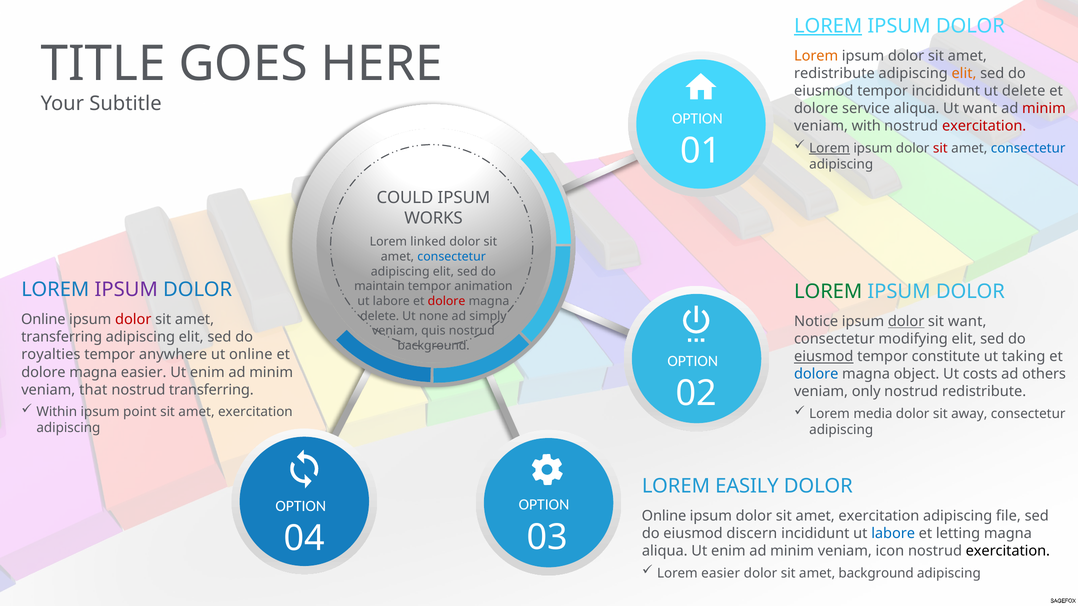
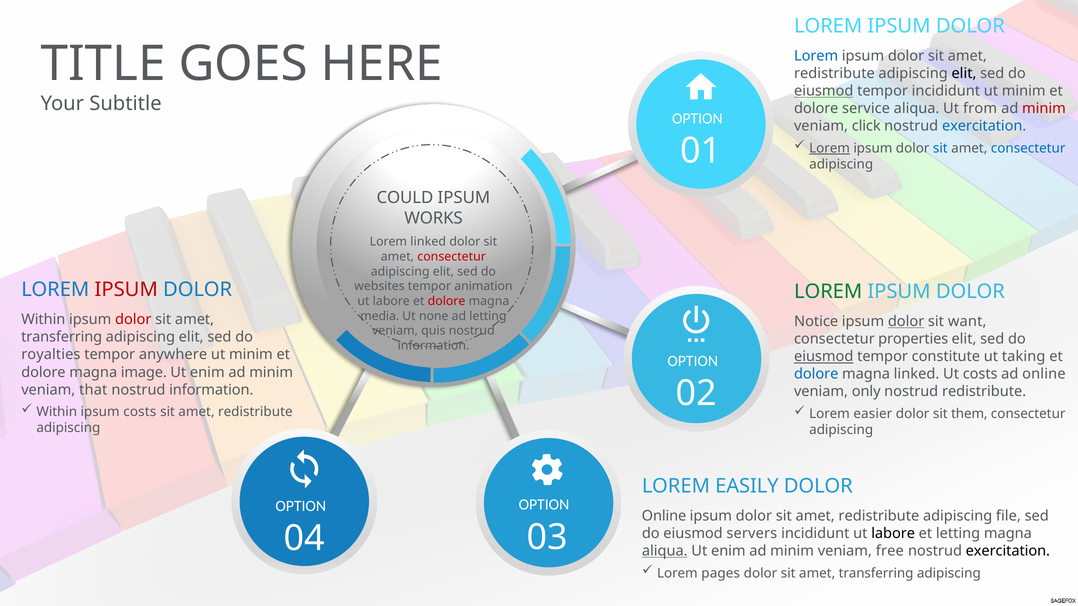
LOREM underline: present -> none (828, 26)
Lorem colour: orange -> blue (816, 56)
elit colour: orange -> black (964, 73)
eiusmod underline: none -> present (824, 91)
incididunt ut delete: delete -> minim (1024, 91)
Ut want: want -> from (980, 109)
with: with -> click (866, 126)
exercitation colour: red -> blue (984, 126)
sit colour: red -> blue (940, 148)
consectetur colour: blue -> red (452, 257)
maintain: maintain -> websites (379, 287)
IPSUM colour: purple -> red (126, 290)
delete: delete -> media (380, 316)
ad simply: simply -> letting (488, 316)
Online: Online -> Within (43, 320)
modifying: modifying -> properties (913, 339)
background: background -> information (433, 346)
online: online -> minim (251, 355)
magna easier: easier -> image (144, 372)
magna object: object -> linked (917, 374)
ad others: others -> online (1044, 374)
transferring: transferring -> information (211, 390)
ipsum point: point -> costs (140, 412)
exercitation: exercitation -> redistribute (255, 412)
media: media -> easier (873, 414)
away: away -> them (969, 414)
exercitation: exercitation -> redistribute (879, 516)
discern: discern -> servers (752, 534)
labore colour: blue -> black (893, 534)
aliqua underline: none -> present (665, 551)
icon: icon -> free (890, 551)
Lorem easier: easier -> pages (721, 574)
background: background -> transferring (876, 574)
